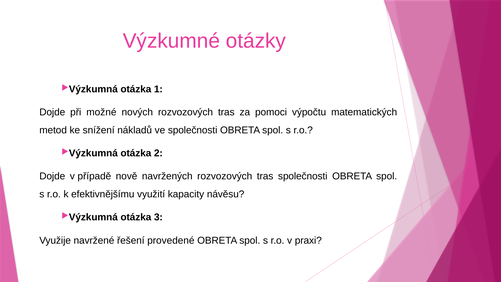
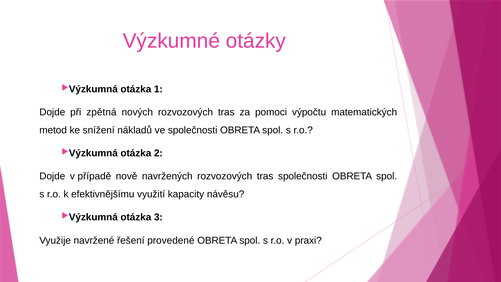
možné: možné -> zpětná (101, 112)
